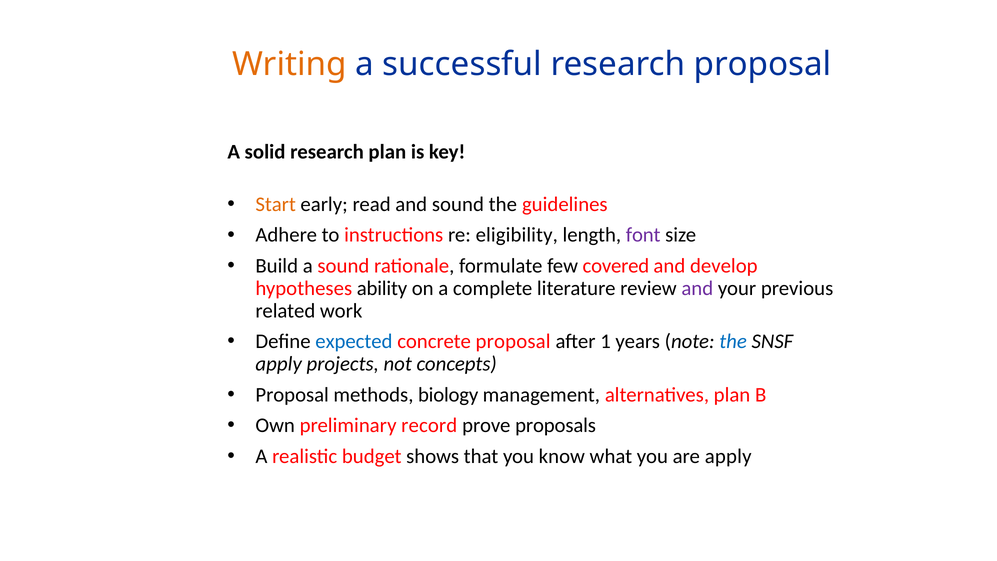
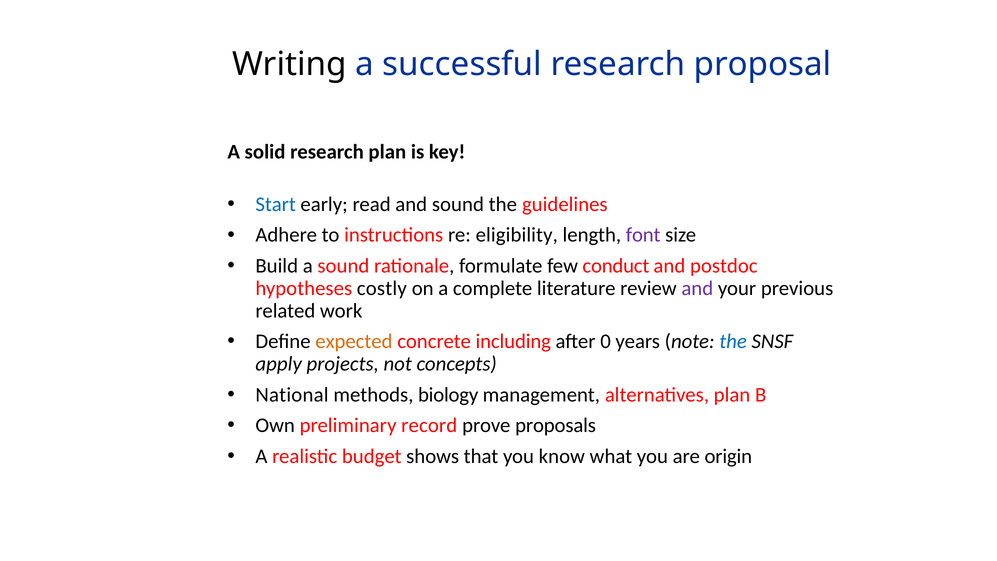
Writing colour: orange -> black (289, 64)
Start colour: orange -> blue (276, 204)
covered: covered -> conduct (616, 266)
develop: develop -> postdoc (724, 266)
ability: ability -> costly (382, 288)
expected colour: blue -> orange (354, 341)
concrete proposal: proposal -> including (513, 341)
1: 1 -> 0 (606, 341)
Proposal: Proposal -> National (292, 395)
are apply: apply -> origin (728, 456)
